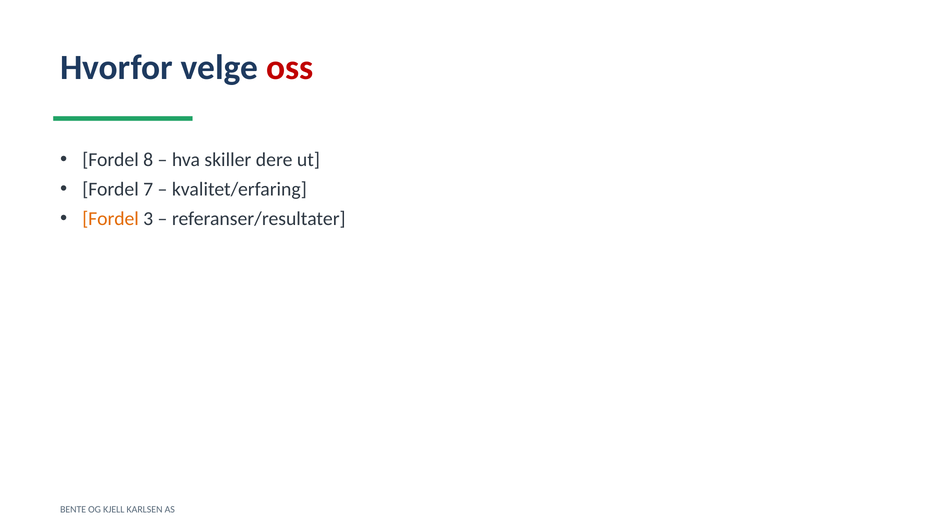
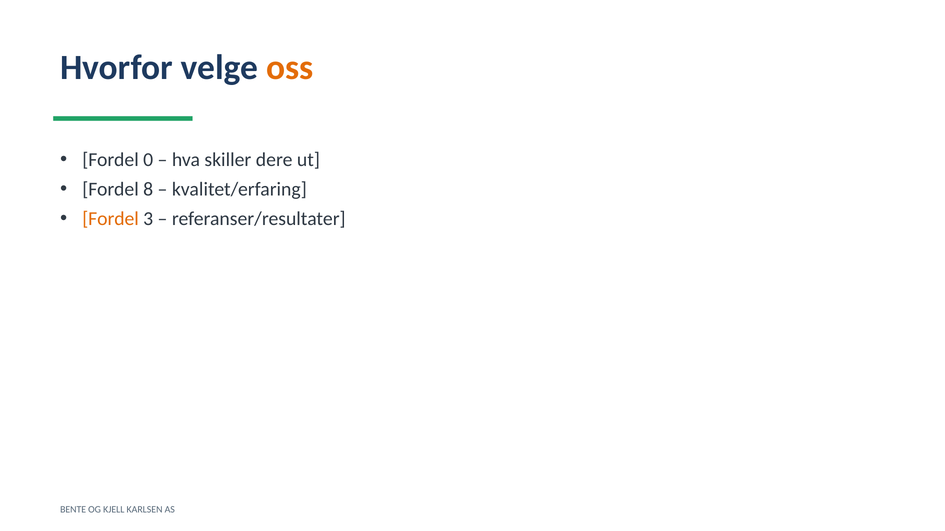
oss colour: red -> orange (290, 67)
8: 8 -> 0 (148, 160)
7: 7 -> 8 (148, 190)
